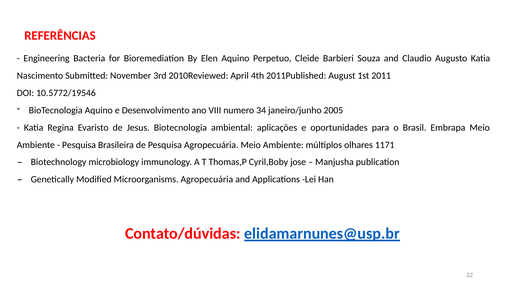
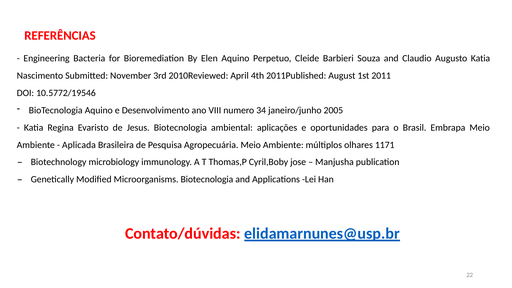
Pesquisa: Pesquisa -> Aplicada (79, 145)
Microorganisms Agropecuária: Agropecuária -> Biotecnologia (207, 179)
